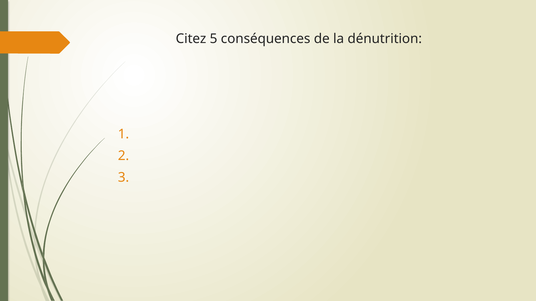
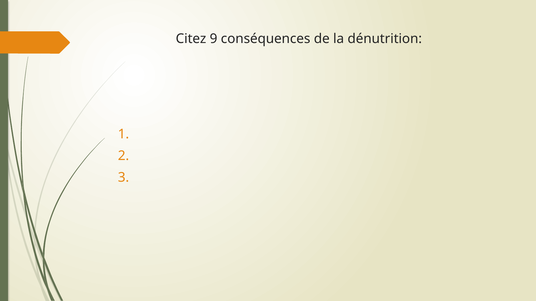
5: 5 -> 9 (214, 39)
